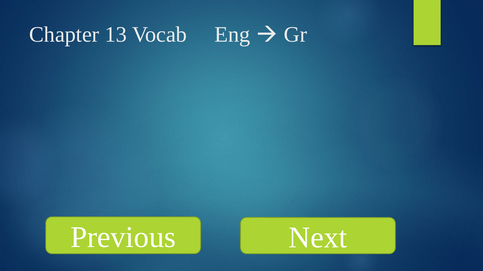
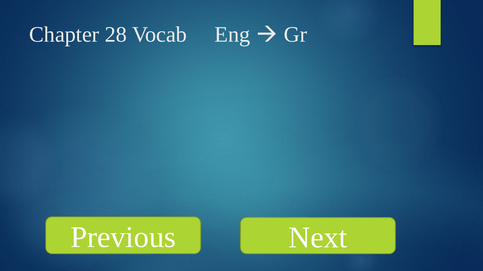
13: 13 -> 28 (116, 35)
